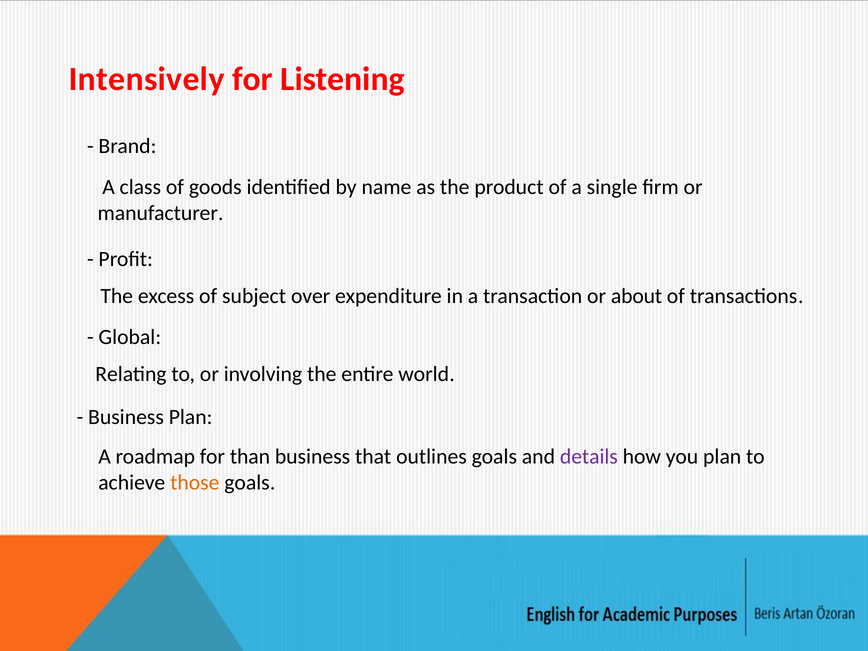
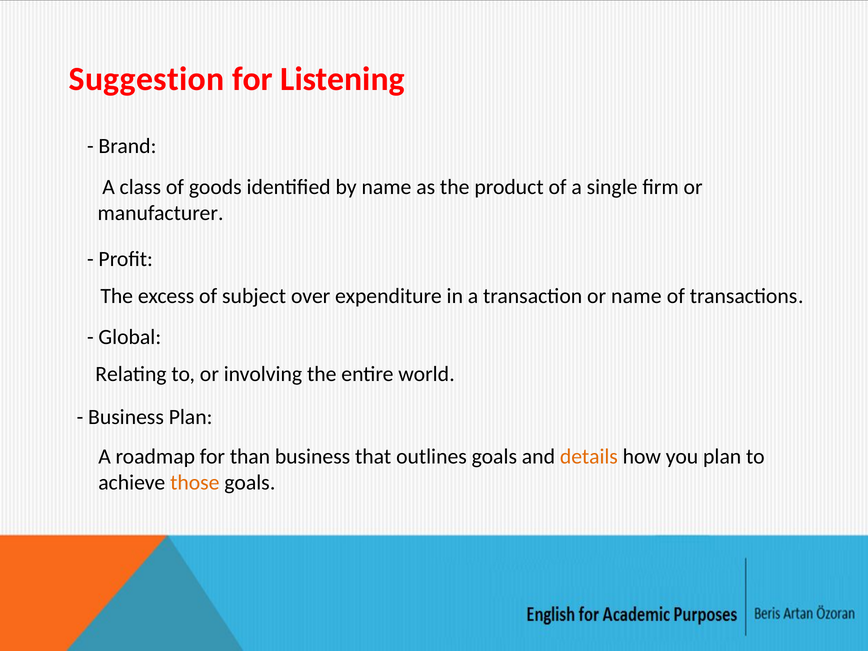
Intensively: Intensively -> Suggestion (147, 79)
or about: about -> name (636, 296)
details colour: purple -> orange (589, 456)
